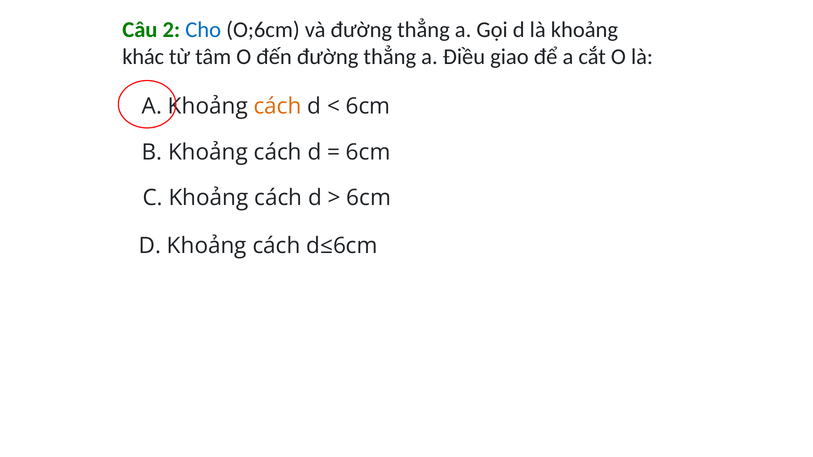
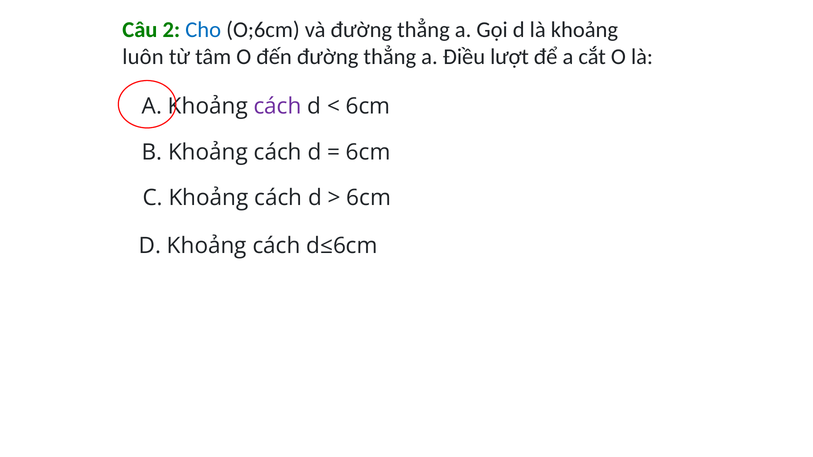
khác: khác -> luôn (143, 57)
giao: giao -> lượt (510, 57)
cách colour: orange -> purple (278, 107)
